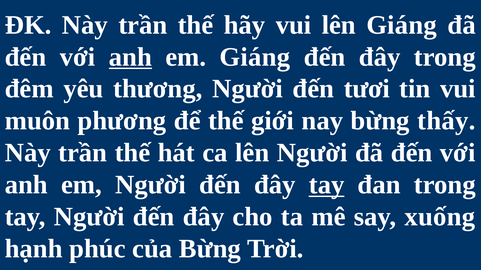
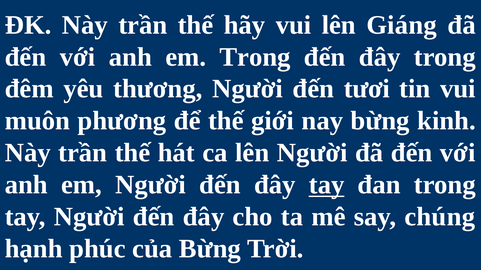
anh underline: present -> none (130, 57)
em Giáng: Giáng -> Trong (255, 57)
thấy: thấy -> kinh (446, 121)
xuống: xuống -> chúng (440, 217)
